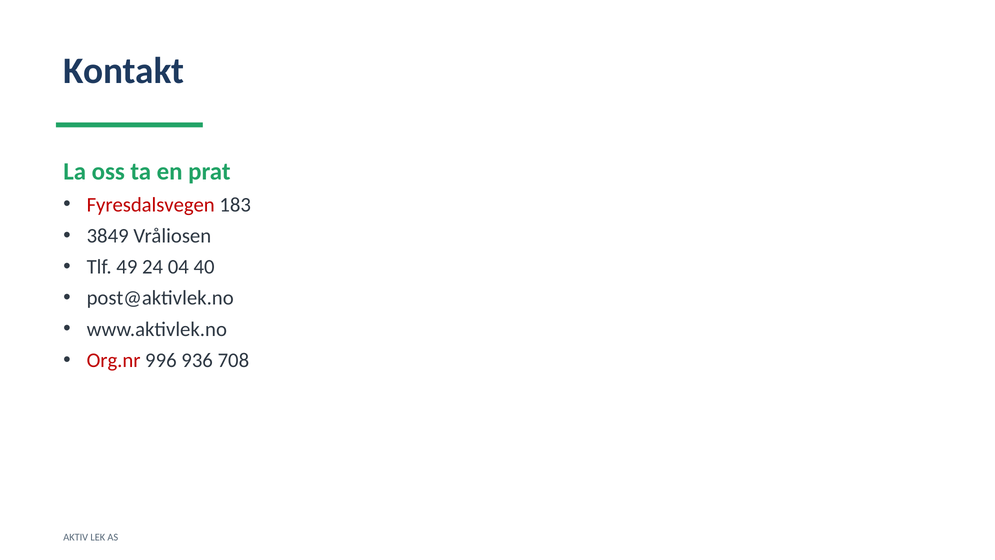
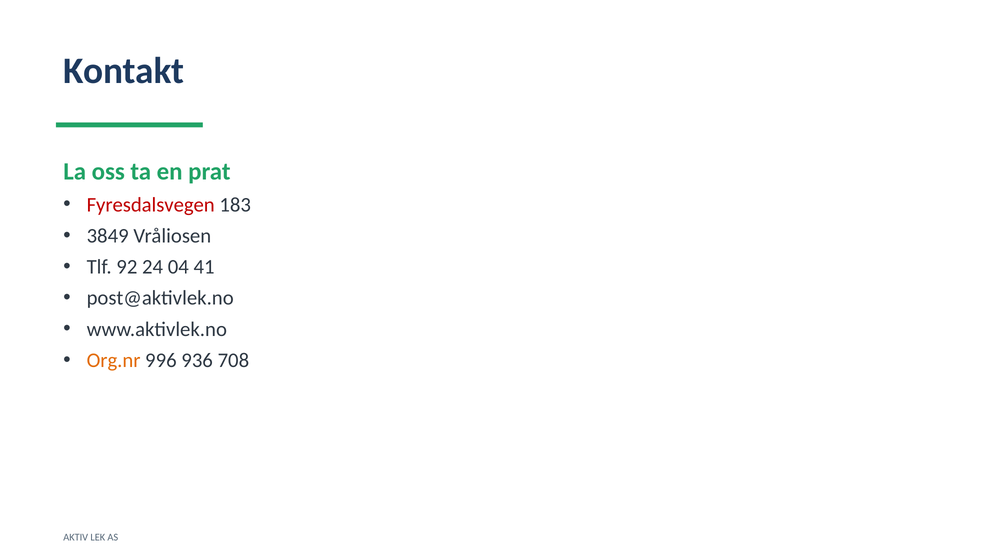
49: 49 -> 92 (127, 267)
40: 40 -> 41 (204, 267)
Org.nr colour: red -> orange (114, 360)
